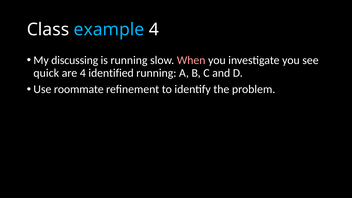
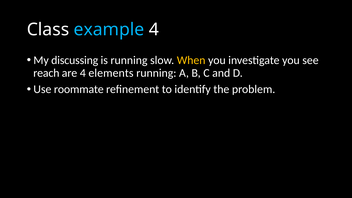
When colour: pink -> yellow (191, 60)
quick: quick -> reach (46, 73)
identified: identified -> elements (111, 73)
